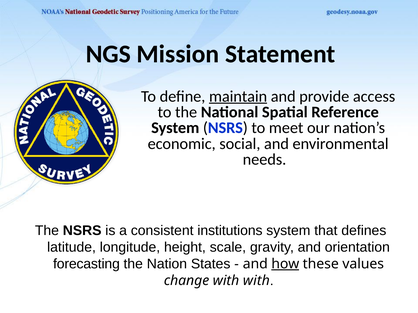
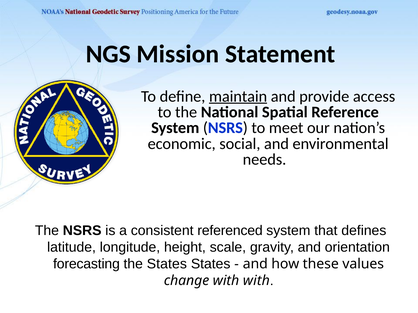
institutions: institutions -> referenced (230, 231)
the Nation: Nation -> States (167, 264)
how underline: present -> none (285, 264)
